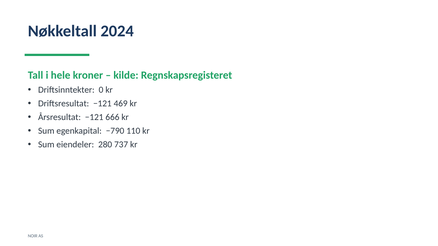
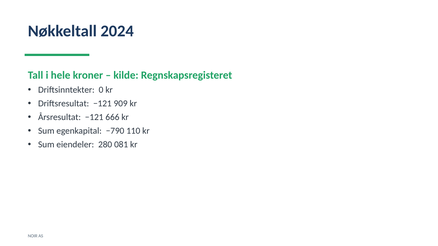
469: 469 -> 909 (121, 104)
737: 737 -> 081 (121, 145)
